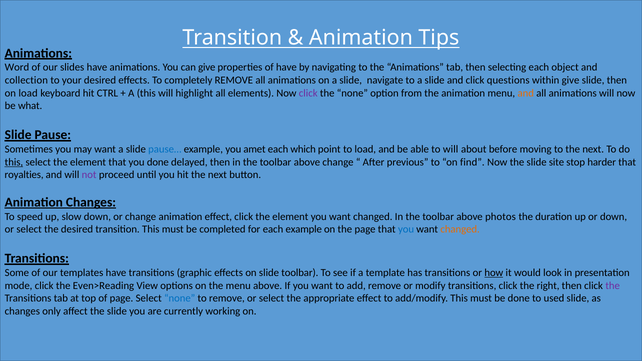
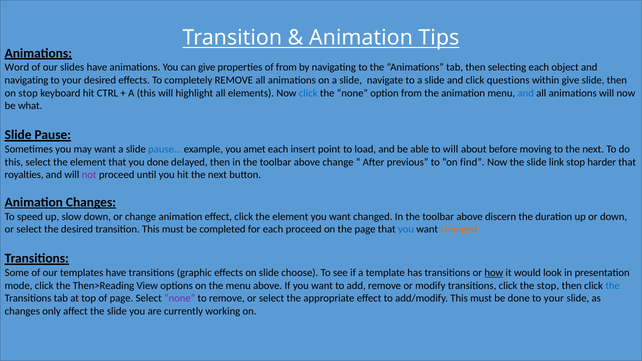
of have: have -> from (286, 67)
collection: collection -> navigating (26, 80)
on load: load -> stop (28, 93)
click colour: purple -> blue (308, 93)
and colour: orange -> blue (526, 93)
which: which -> insert (303, 149)
this underline: present -> none (14, 162)
site: site -> link (556, 162)
photos: photos -> discern (501, 217)
each example: example -> proceed (304, 229)
slide toolbar: toolbar -> choose (300, 273)
Even>Reading: Even>Reading -> Then>Reading (104, 286)
the right: right -> stop (548, 286)
the colour: purple -> blue (613, 286)
none colour: blue -> purple (180, 298)
done to used: used -> your (554, 298)
